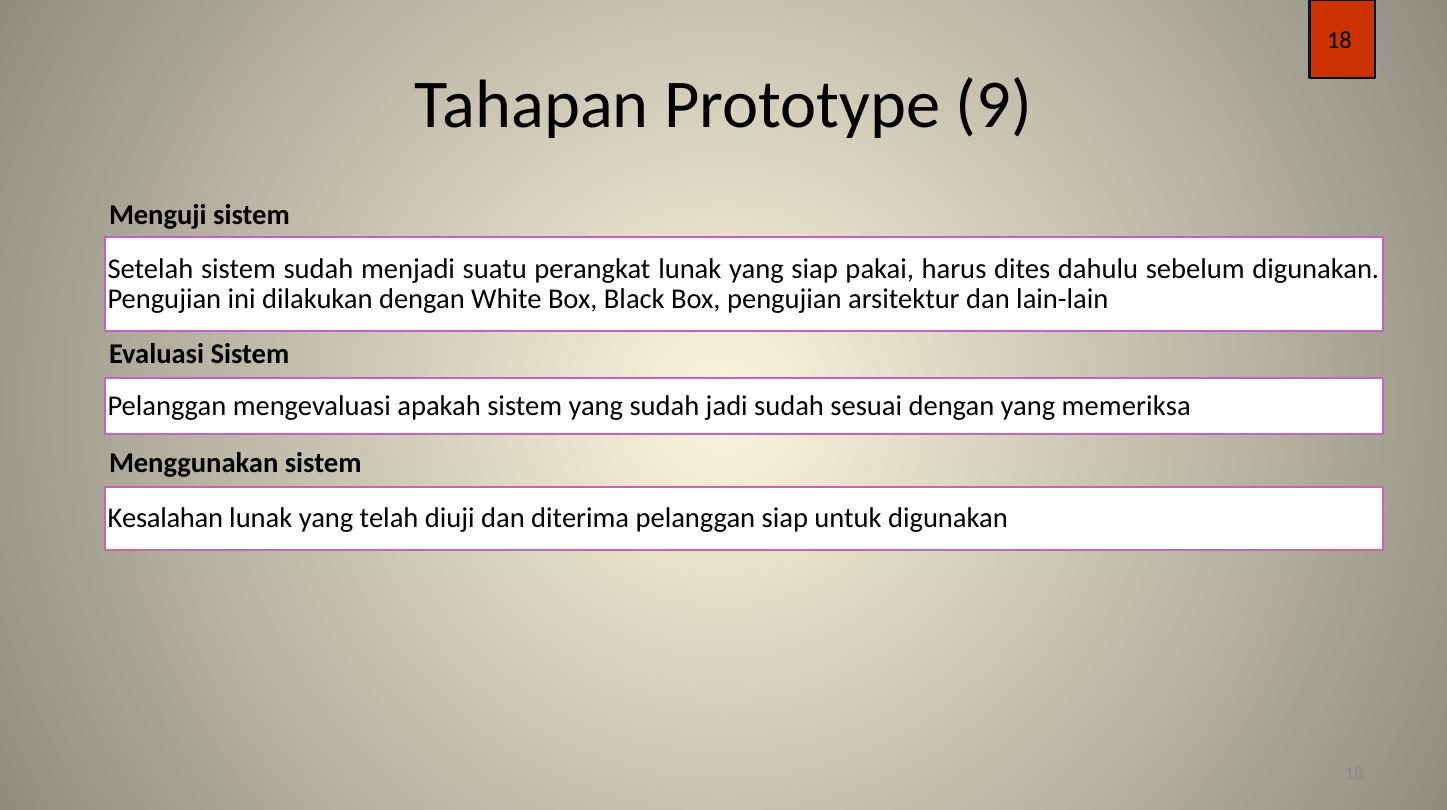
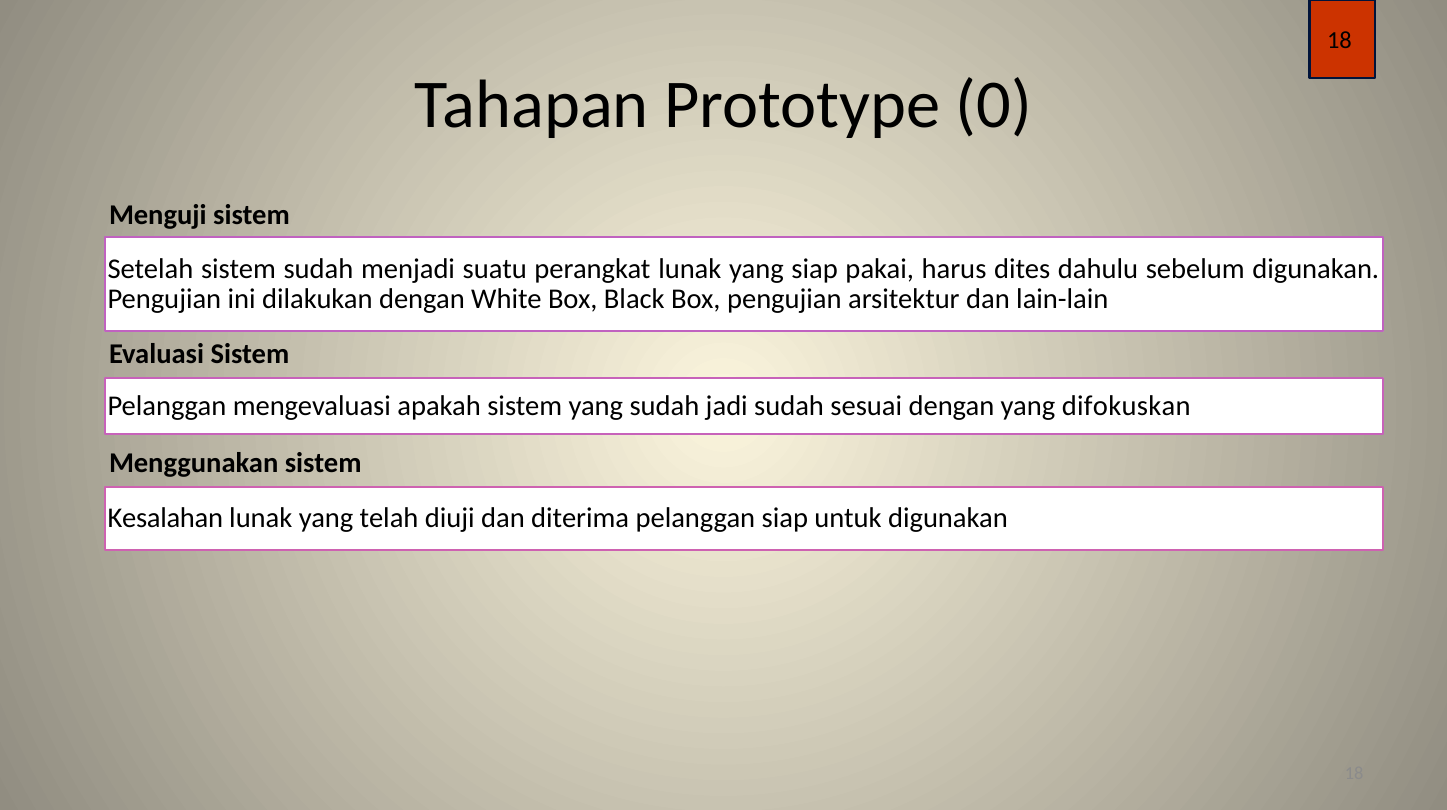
9: 9 -> 0 (994, 105)
memeriksa: memeriksa -> difokuskan (1126, 406)
